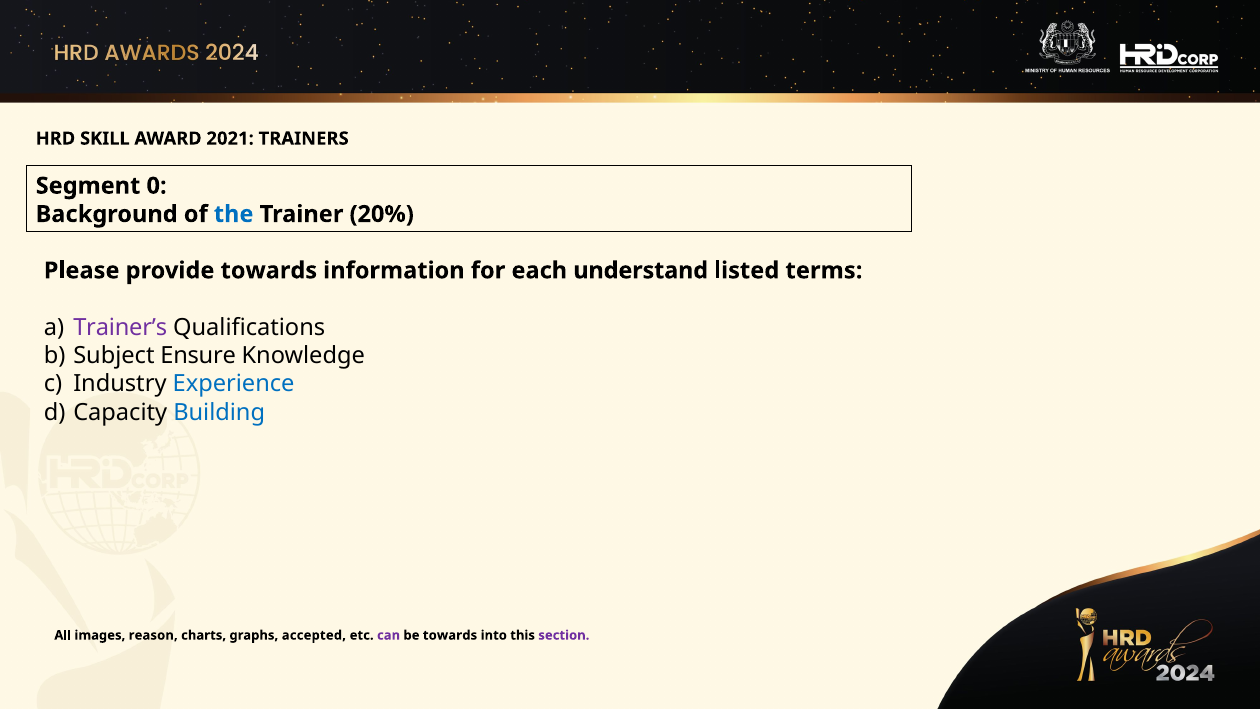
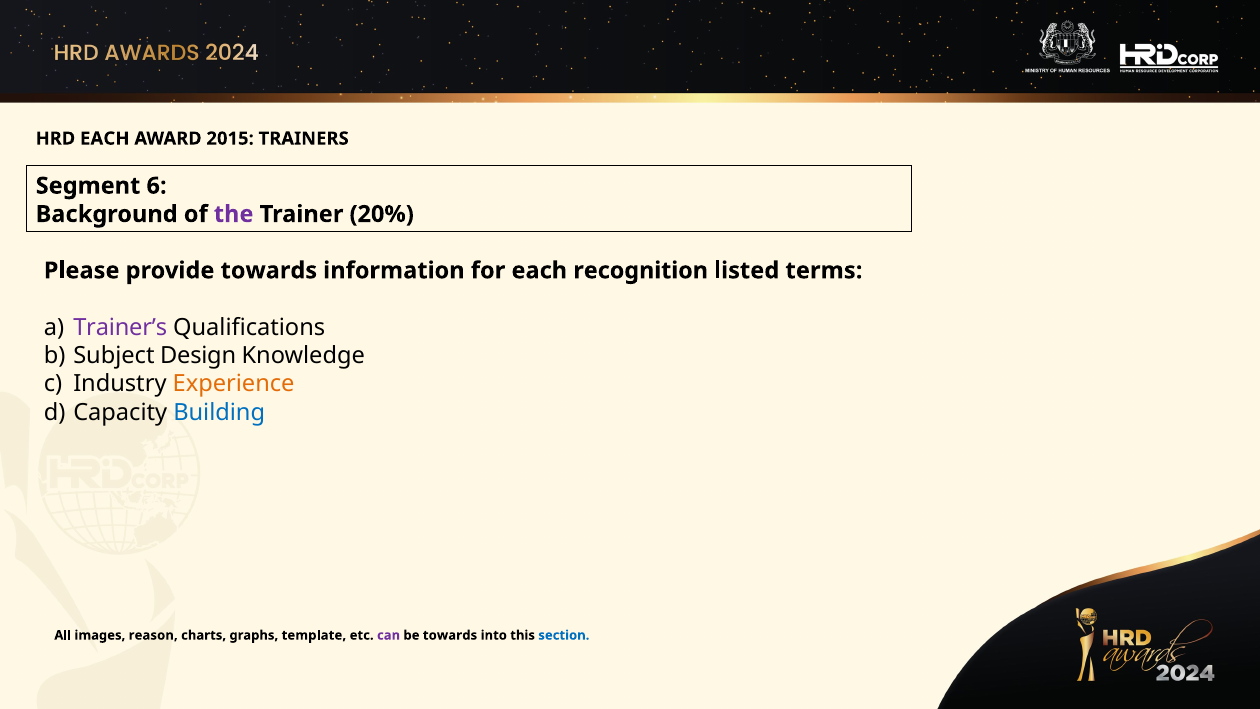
HRD SKILL: SKILL -> EACH (105, 139)
2021: 2021 -> 2015 (230, 139)
0: 0 -> 6 (157, 186)
the colour: blue -> purple (234, 214)
understand: understand -> recognition (641, 270)
Ensure: Ensure -> Design (198, 356)
Experience colour: blue -> orange (234, 384)
accepted: accepted -> template (314, 635)
section colour: purple -> blue (564, 635)
